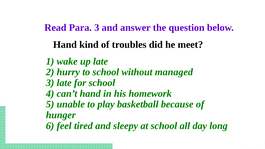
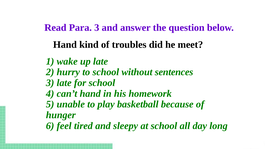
managed: managed -> sentences (174, 72)
